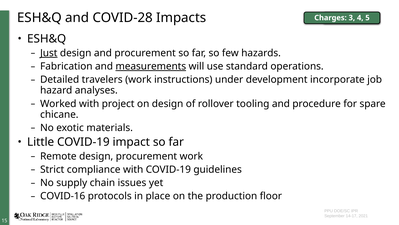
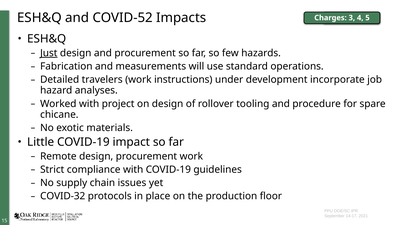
COVID-28: COVID-28 -> COVID-52 (123, 18)
measurements underline: present -> none (151, 66)
COVID-16: COVID-16 -> COVID-32 (63, 196)
